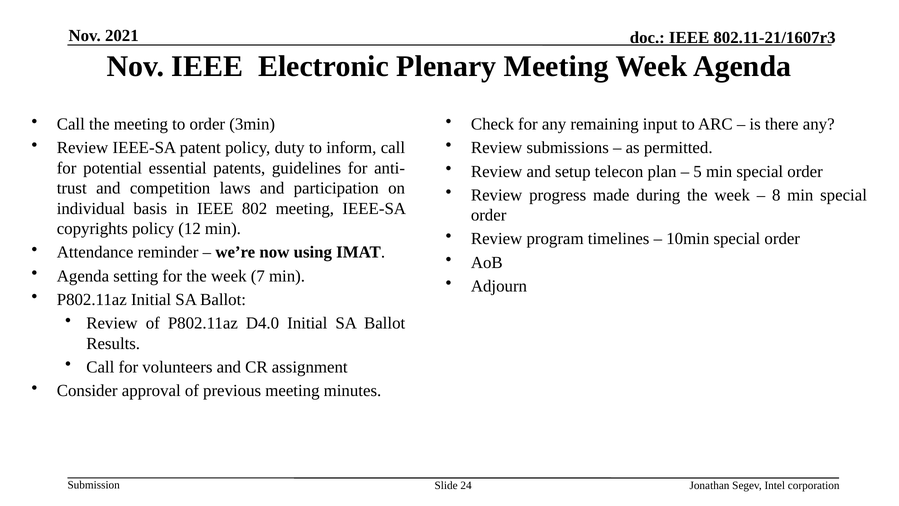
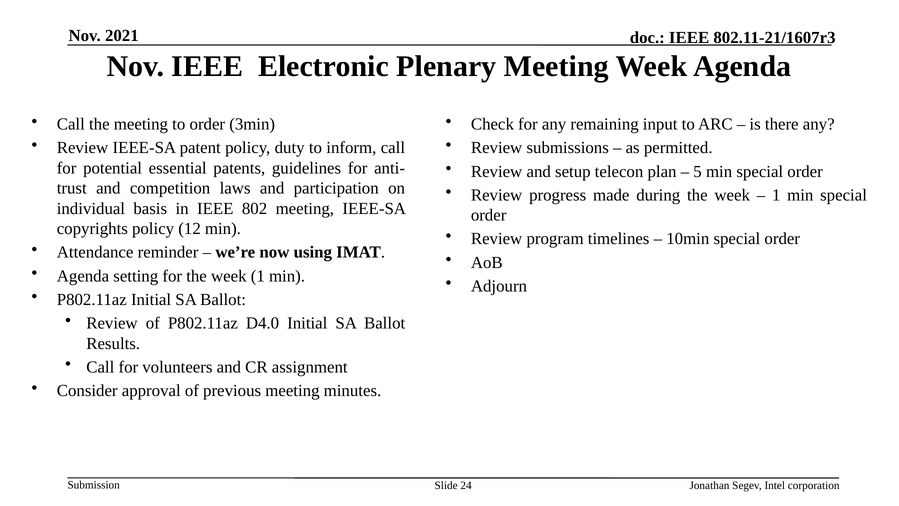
8: 8 -> 1 (776, 195)
week 7: 7 -> 1 (258, 276)
